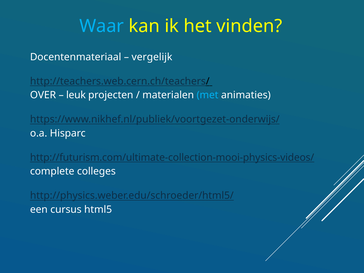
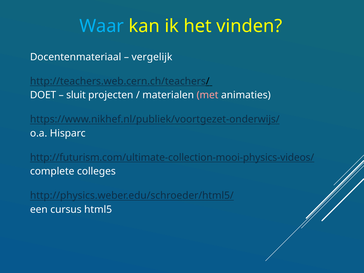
OVER: OVER -> DOET (43, 95)
leuk: leuk -> sluit (76, 95)
met colour: light blue -> pink (208, 95)
